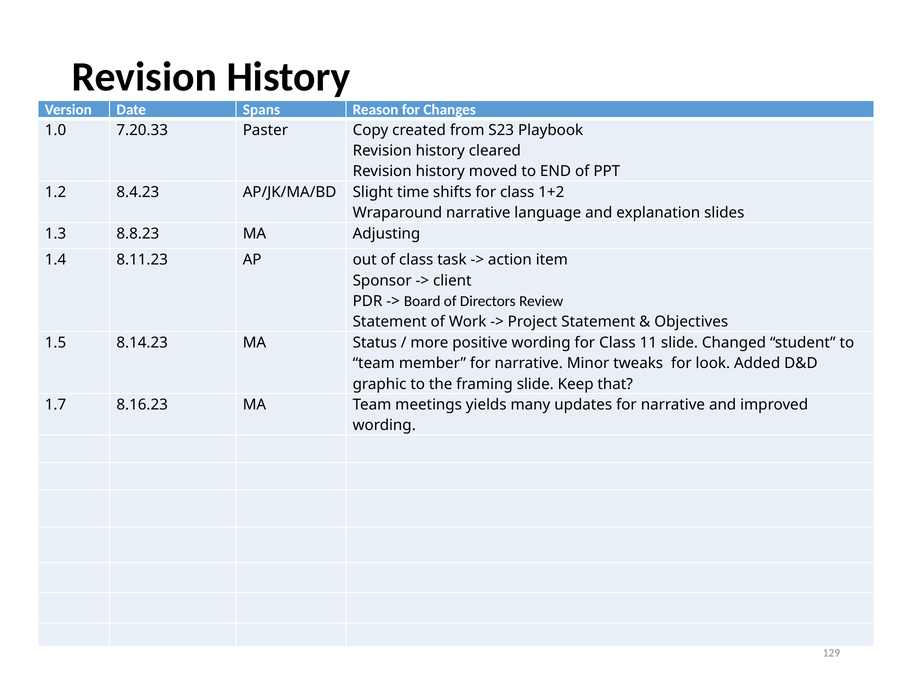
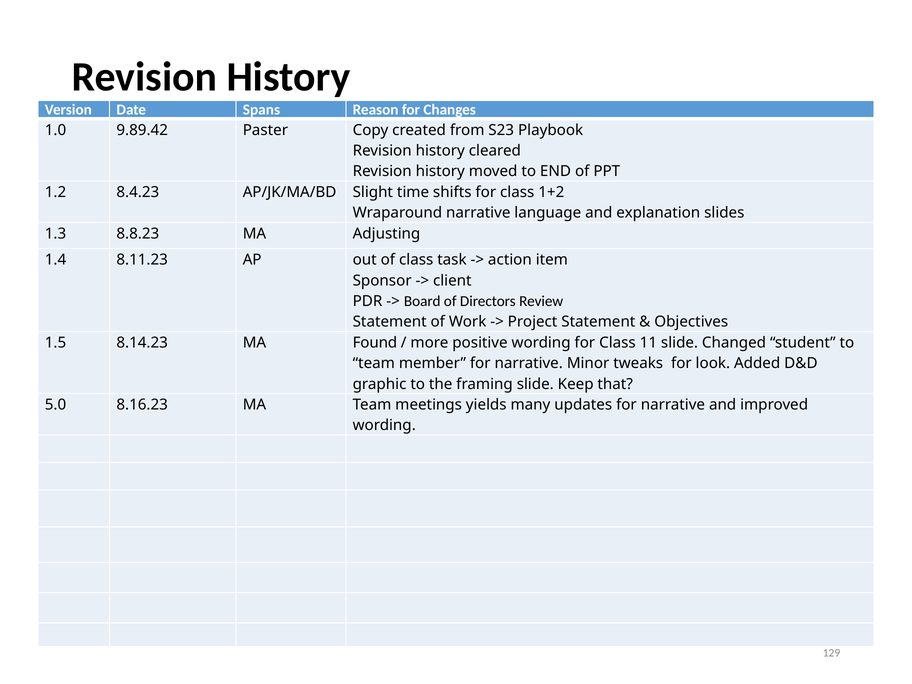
7.20.33: 7.20.33 -> 9.89.42 (142, 130)
Status: Status -> Found (375, 343)
1.7: 1.7 -> 5.0 (56, 405)
